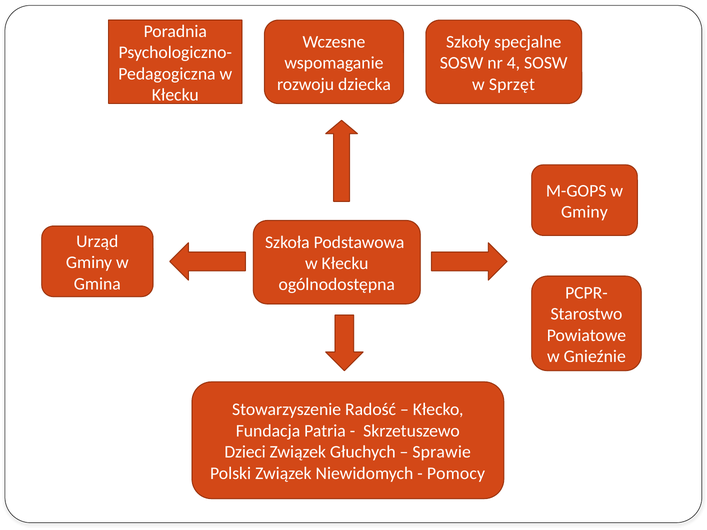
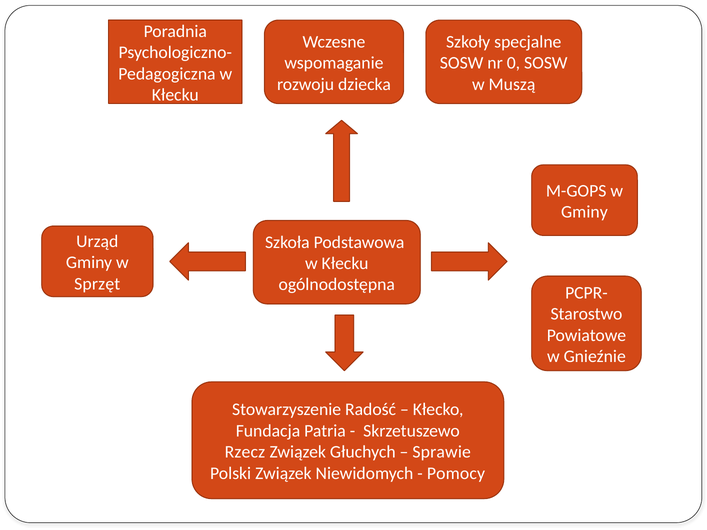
4: 4 -> 0 (513, 63)
Sprzęt: Sprzęt -> Muszą (512, 84)
Gmina: Gmina -> Sprzęt (97, 284)
Dzieci: Dzieci -> Rzecz (245, 452)
